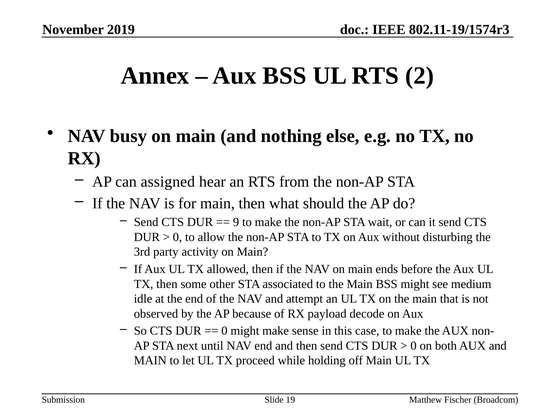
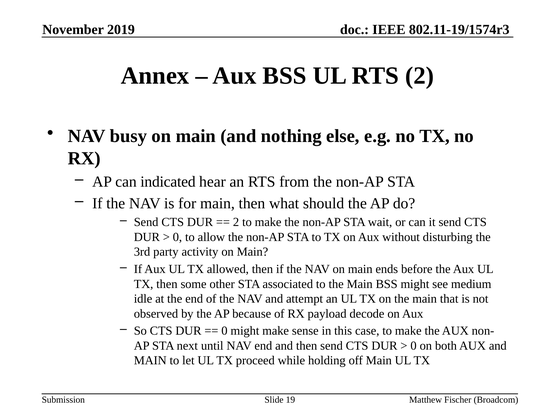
assigned: assigned -> indicated (168, 181)
9: 9 -> 2 (236, 222)
